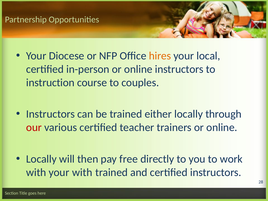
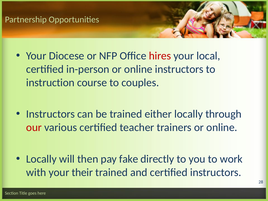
hires colour: orange -> red (160, 56)
free: free -> fake (129, 159)
your with: with -> their (82, 172)
